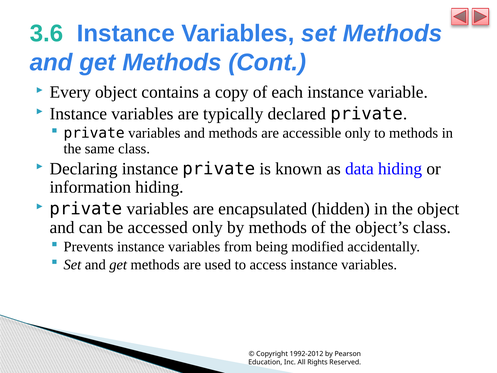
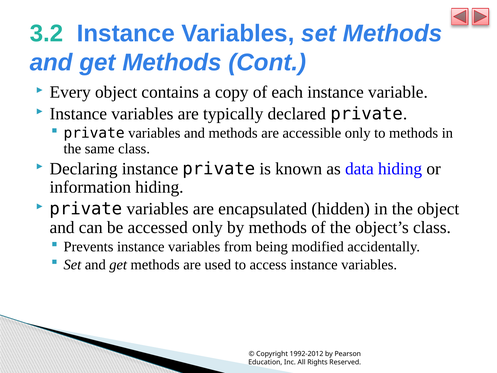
3.6: 3.6 -> 3.2 (47, 34)
